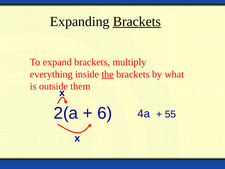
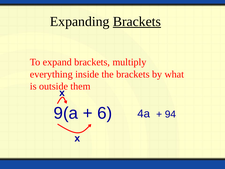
the underline: present -> none (108, 74)
2(a: 2(a -> 9(a (66, 113)
55: 55 -> 94 (170, 114)
